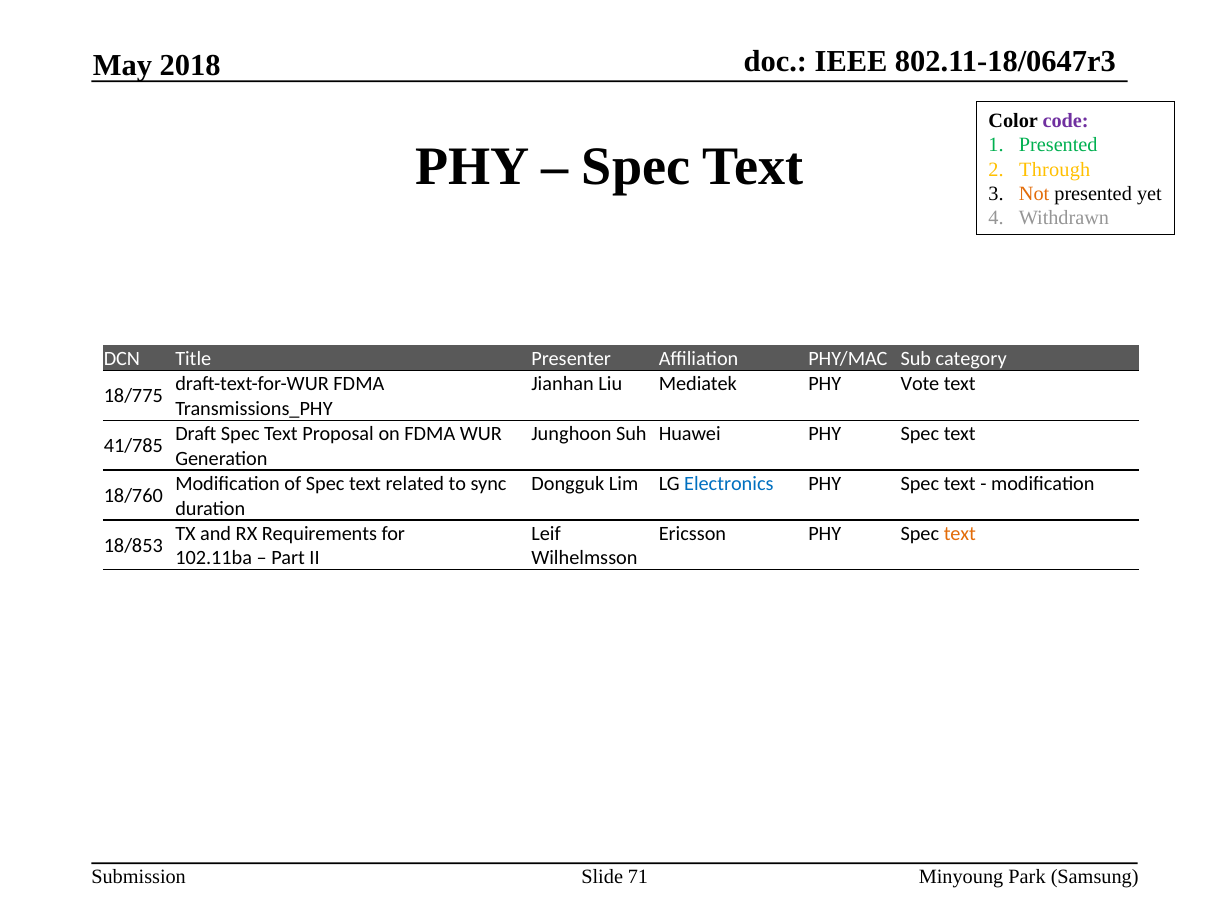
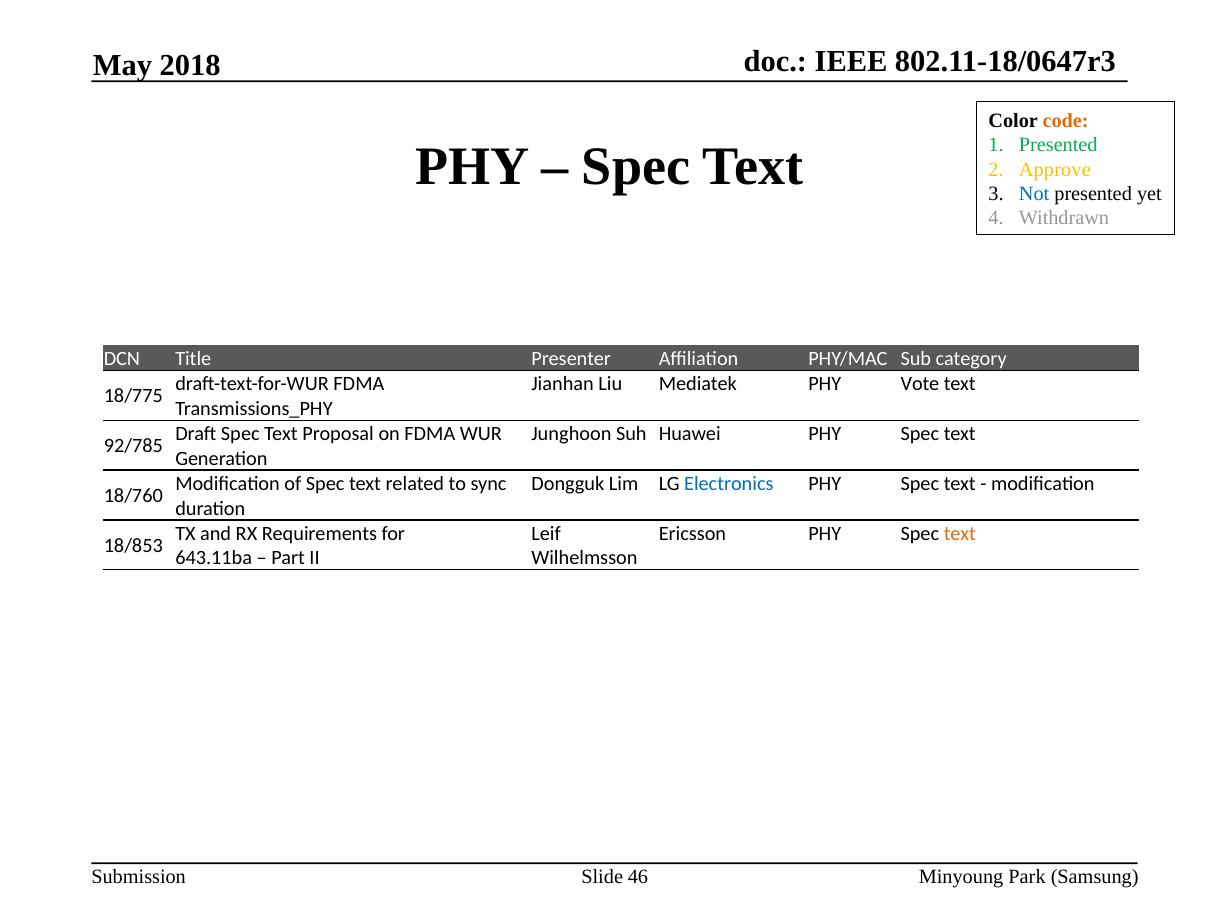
code colour: purple -> orange (1066, 121)
Through: Through -> Approve (1055, 170)
Not colour: orange -> blue (1034, 194)
41/785: 41/785 -> 92/785 (133, 446)
102.11ba: 102.11ba -> 643.11ba (214, 558)
71: 71 -> 46 (638, 877)
